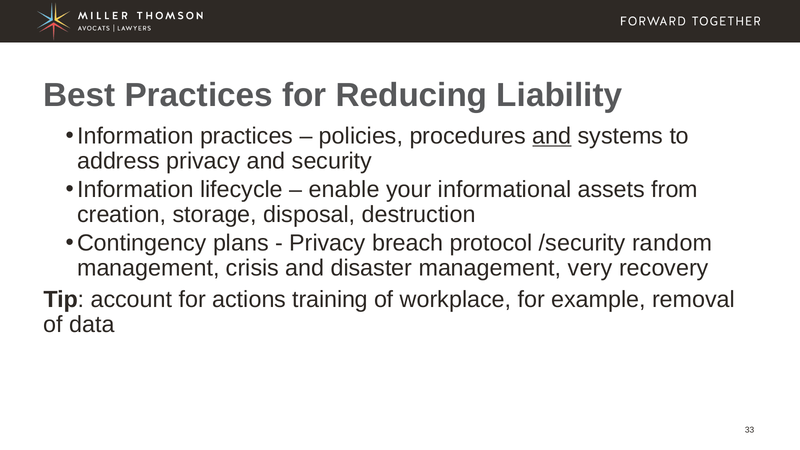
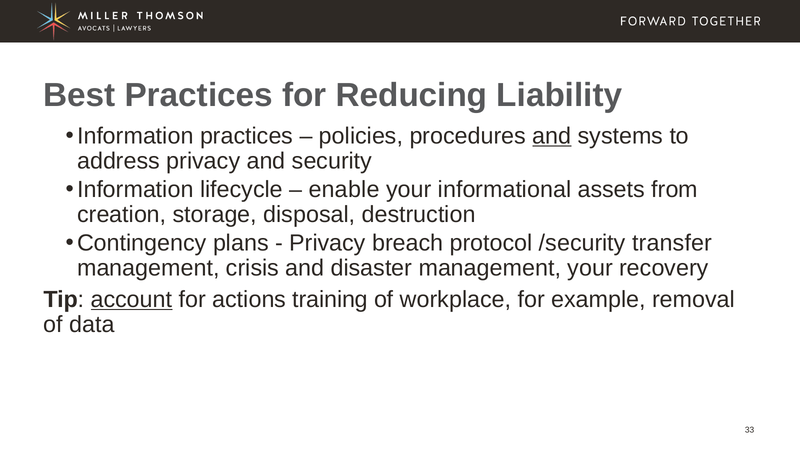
random: random -> transfer (672, 243)
management very: very -> your (590, 268)
account underline: none -> present (132, 299)
